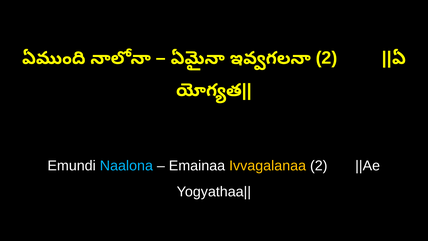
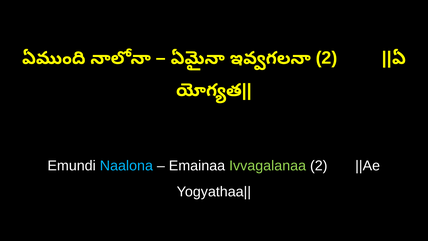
Ivvagalanaa colour: yellow -> light green (268, 166)
